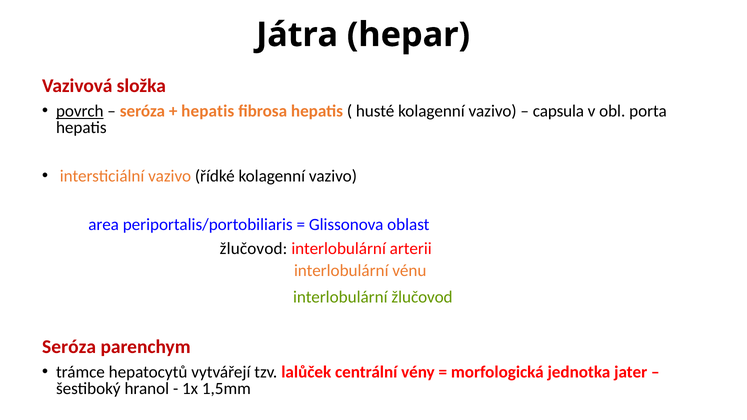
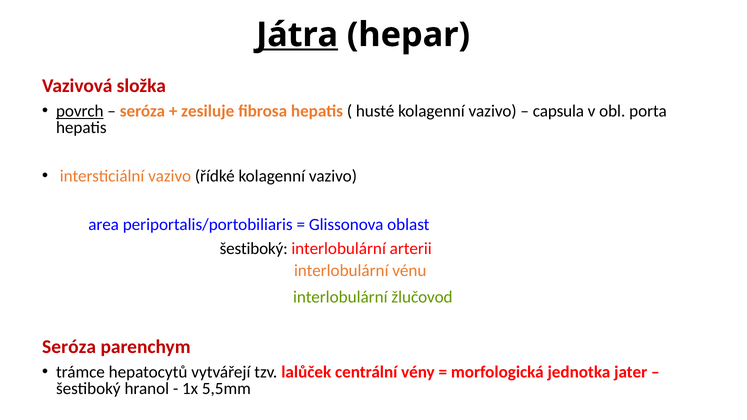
Játra underline: none -> present (297, 35)
hepatis: hepatis -> zesiluje (208, 111)
žlučovod: žlučovod -> šestiboký (254, 249)
1,5mm: 1,5mm -> 5,5mm (226, 389)
